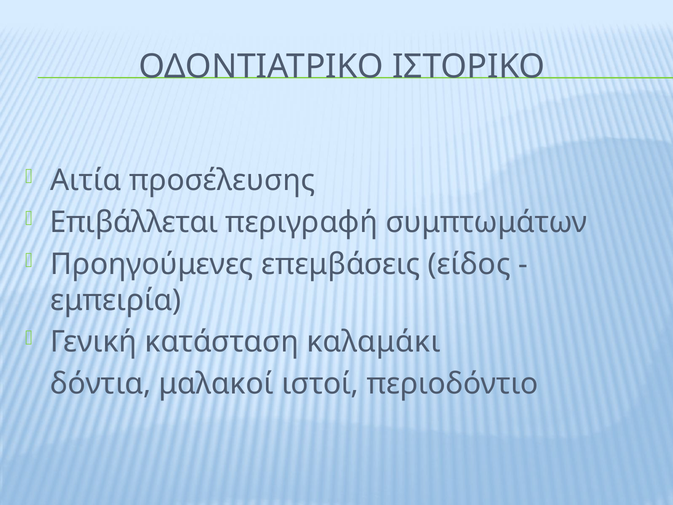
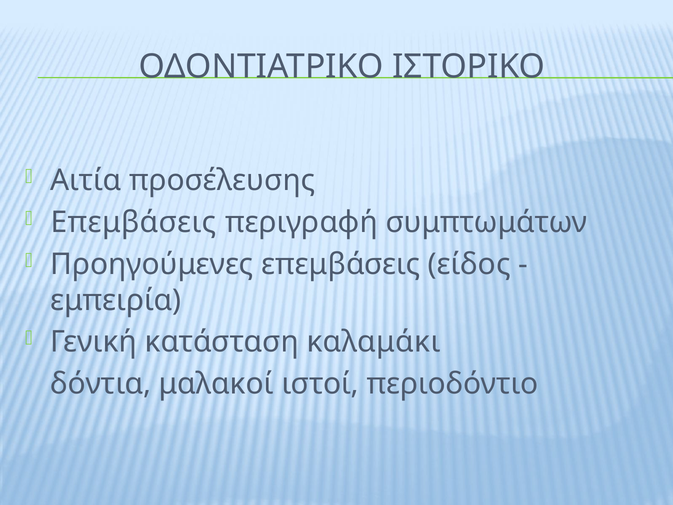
Επιβάλλεται: Επιβάλλεται -> Επεμβάσεις (134, 222)
